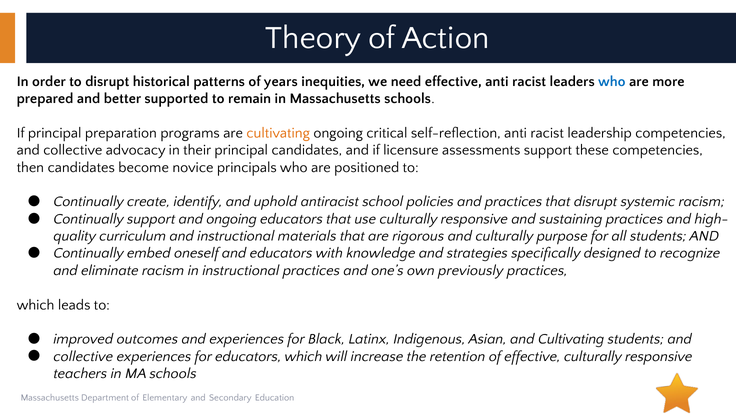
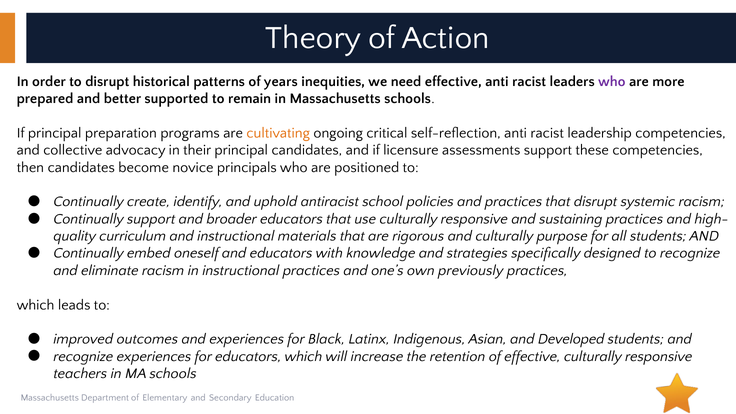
who colour: blue -> purple (612, 81)
and ongoing: ongoing -> broader (232, 219)
and Cultivating: Cultivating -> Developed (571, 339)
collective: collective -> recognize (83, 356)
